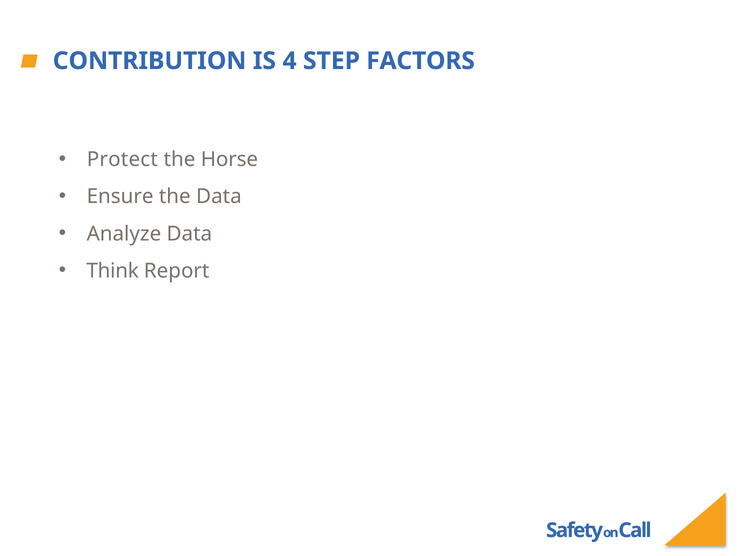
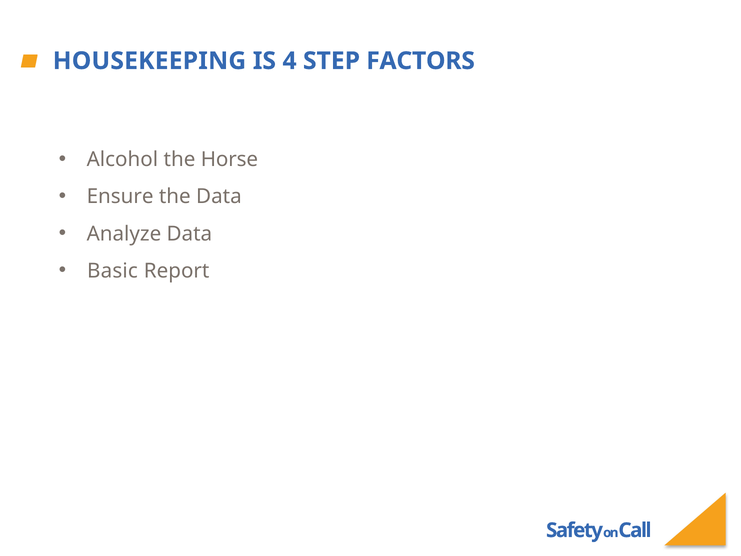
CONTRIBUTION: CONTRIBUTION -> HOUSEKEEPING (149, 61)
Protect: Protect -> Alcohol (122, 160)
Think: Think -> Basic (112, 271)
